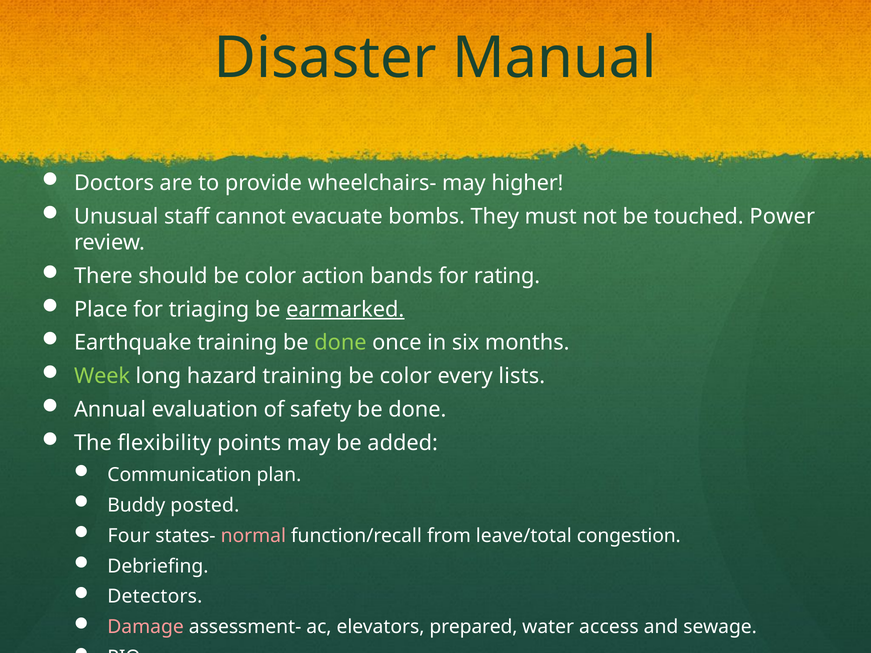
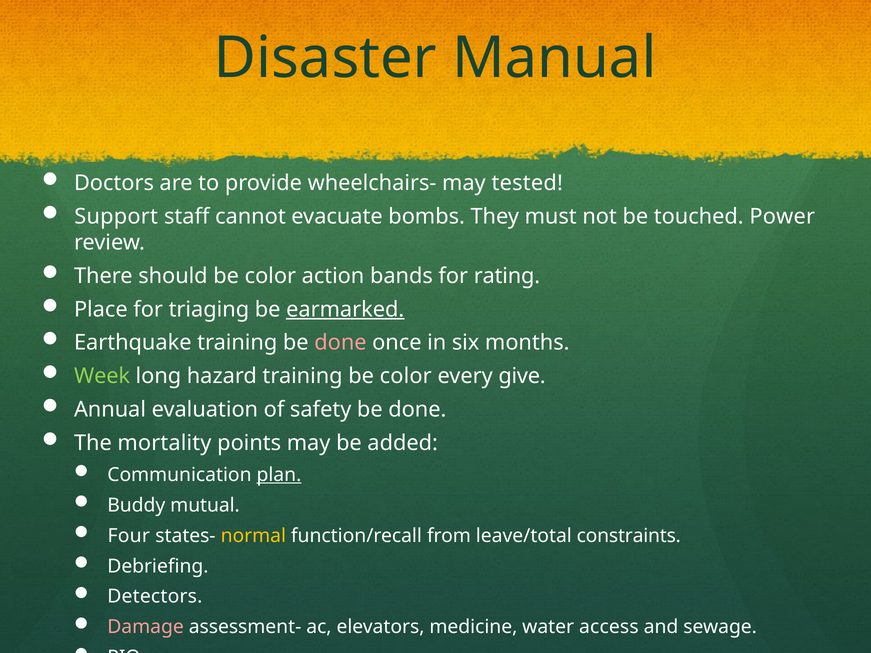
higher: higher -> tested (527, 183)
Unusual: Unusual -> Support (116, 217)
done colour: light green -> pink (340, 343)
lists: lists -> give (522, 376)
flexibility: flexibility -> mortality (164, 443)
plan underline: none -> present (279, 475)
posted: posted -> mutual (205, 505)
normal colour: pink -> yellow (253, 536)
congestion: congestion -> constraints (629, 536)
prepared: prepared -> medicine (473, 627)
